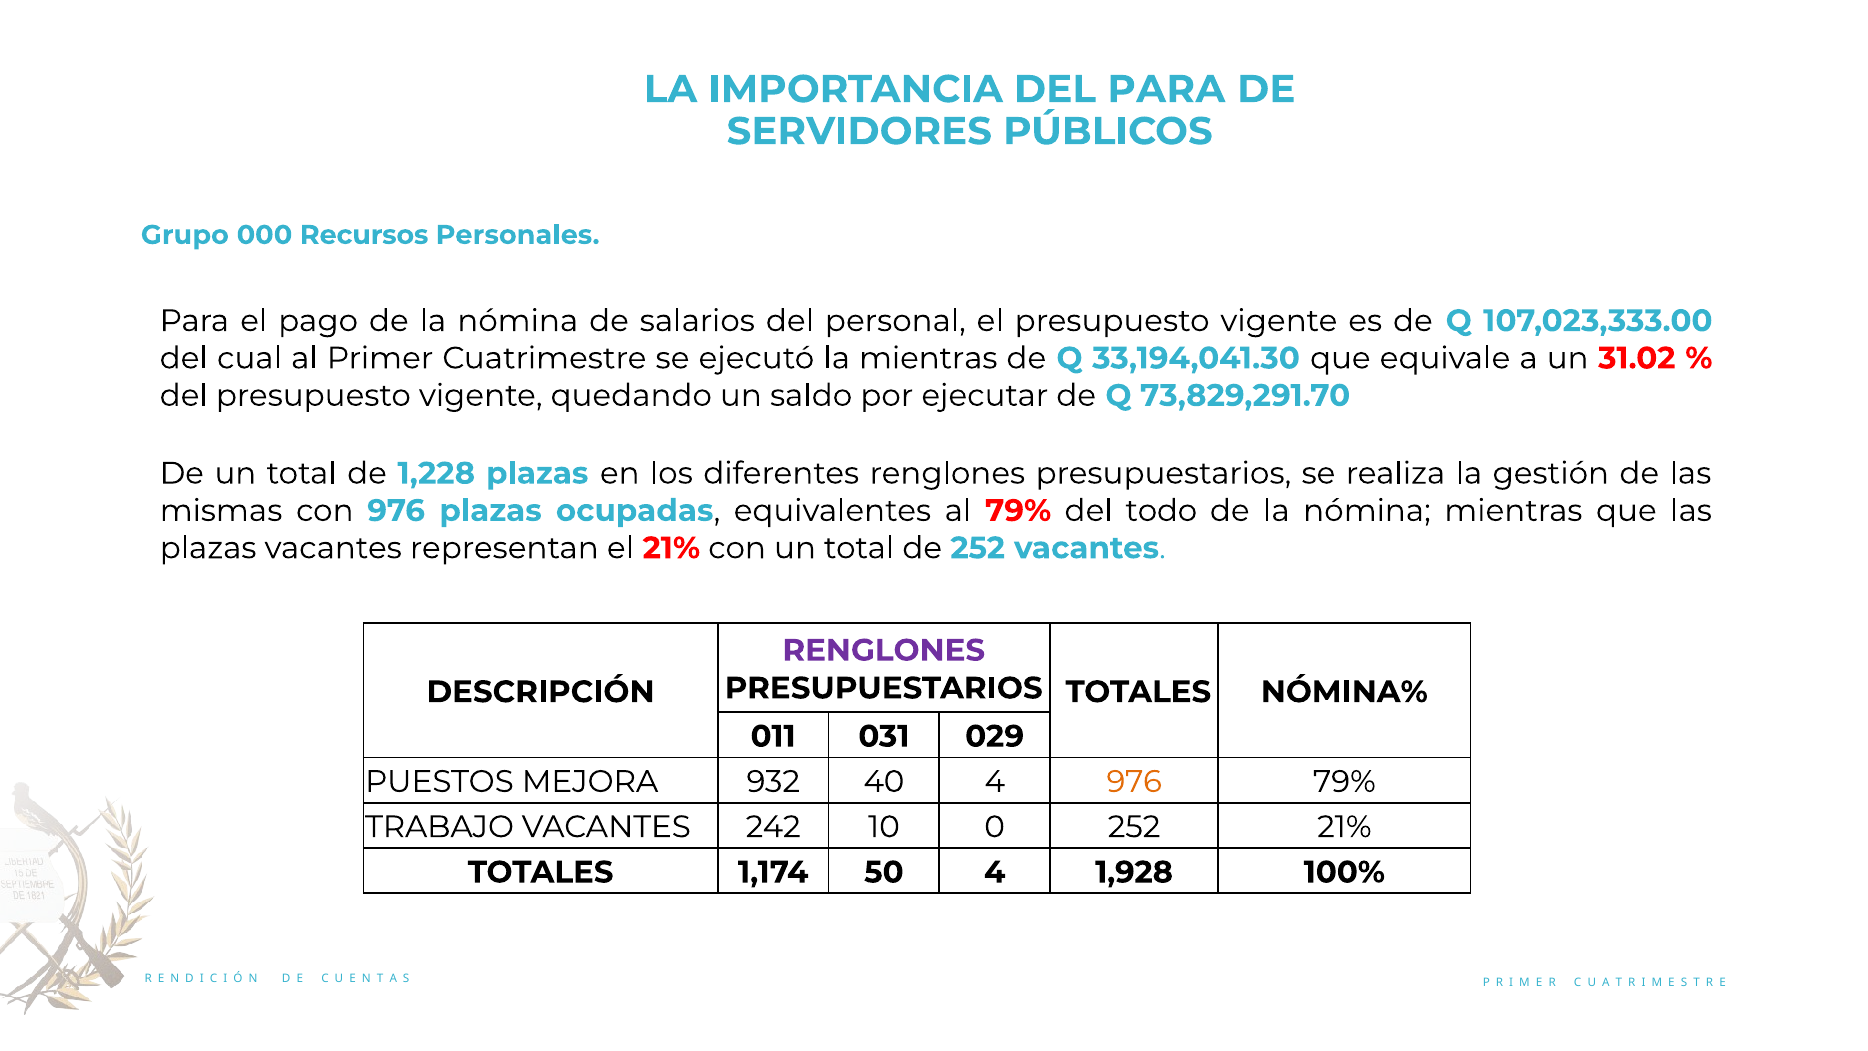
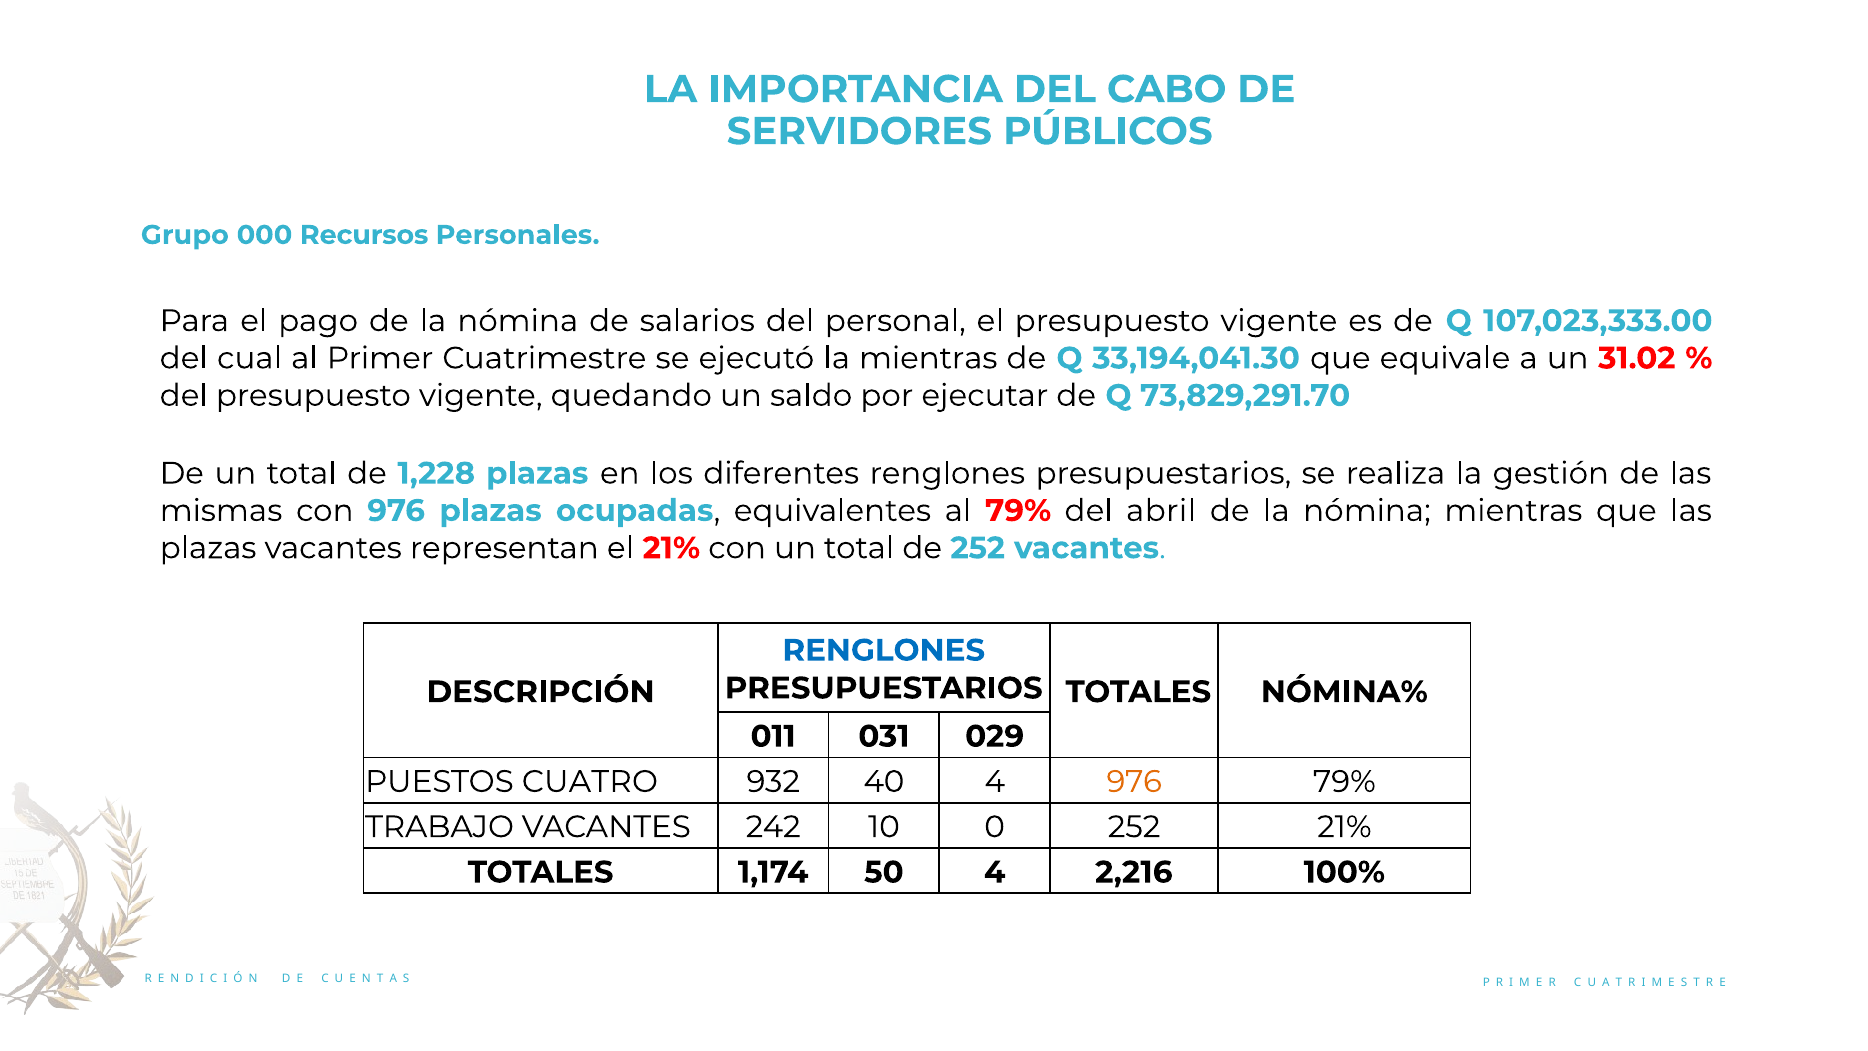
DEL PARA: PARA -> CABO (1167, 89)
todo: todo -> abril (1161, 511)
RENGLONES colour: purple -> blue (884, 650)
MEJORA: MEJORA -> CUATRO (590, 781)
1,928: 1,928 -> 2,216 (1134, 872)
